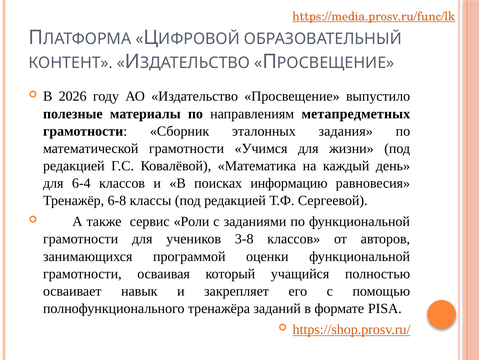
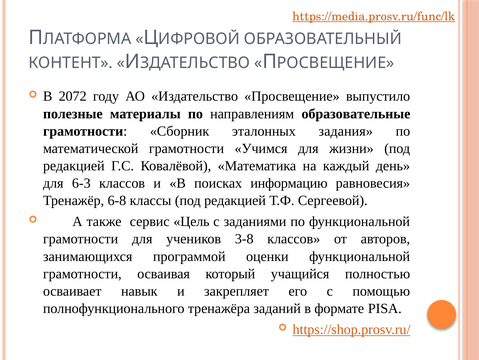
2026: 2026 -> 2072 (73, 96)
метапредметных: метапредметных -> образовательные (356, 113)
6-4: 6-4 -> 6-3 (81, 183)
Роли: Роли -> Цель (192, 221)
